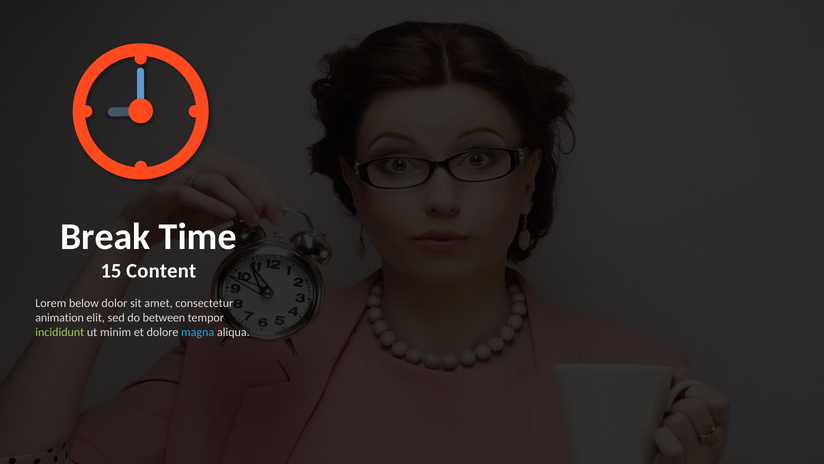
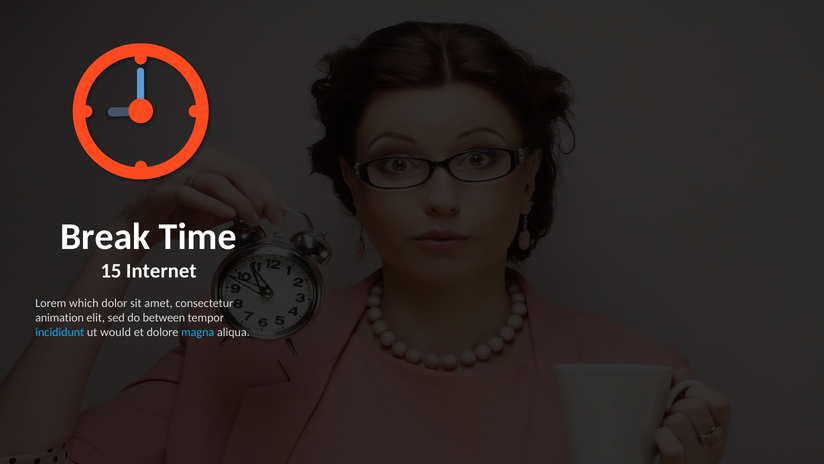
Content: Content -> Internet (161, 270)
below: below -> which (84, 303)
incididunt colour: light green -> light blue (60, 332)
minim: minim -> would (116, 332)
